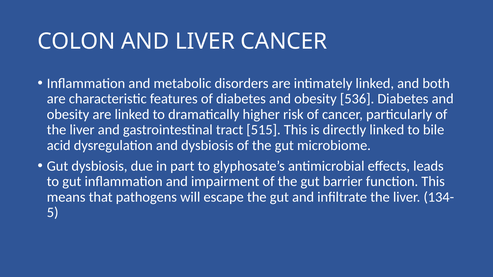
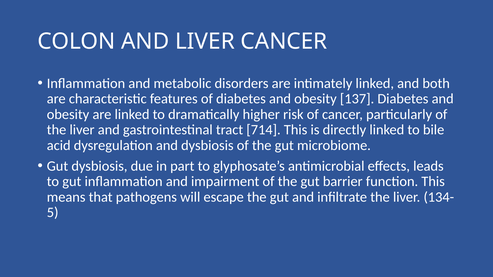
536: 536 -> 137 (357, 99)
515: 515 -> 714 (264, 130)
